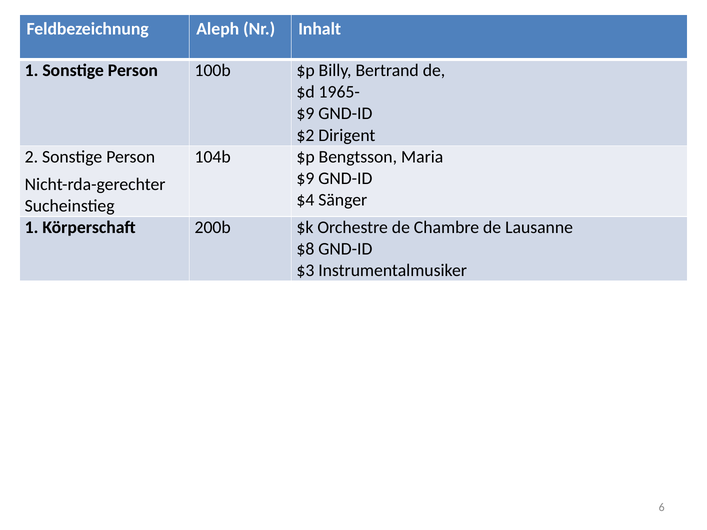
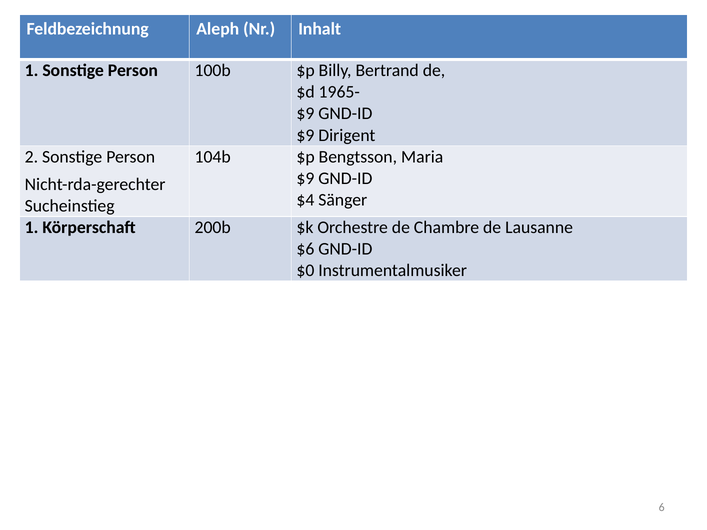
$2: $2 -> $9 (305, 135)
$8: $8 -> $6 (305, 249)
$3: $3 -> $0 (305, 271)
